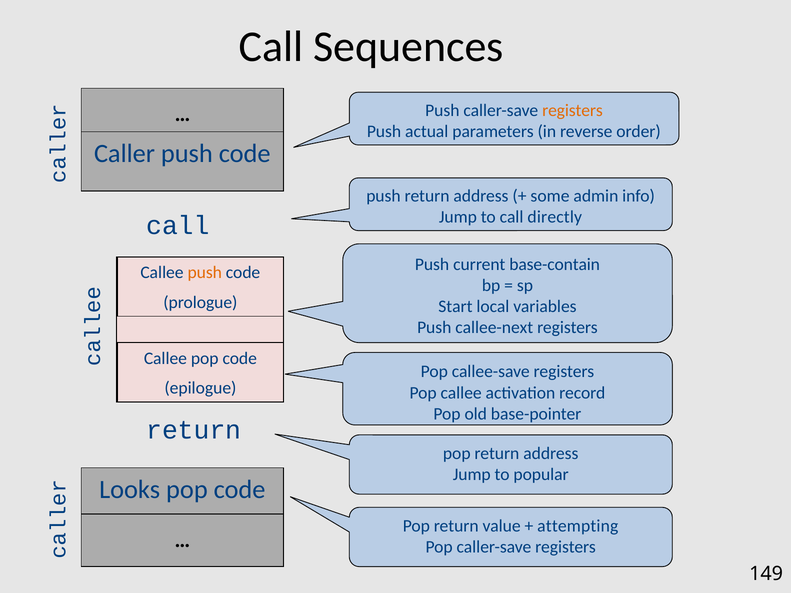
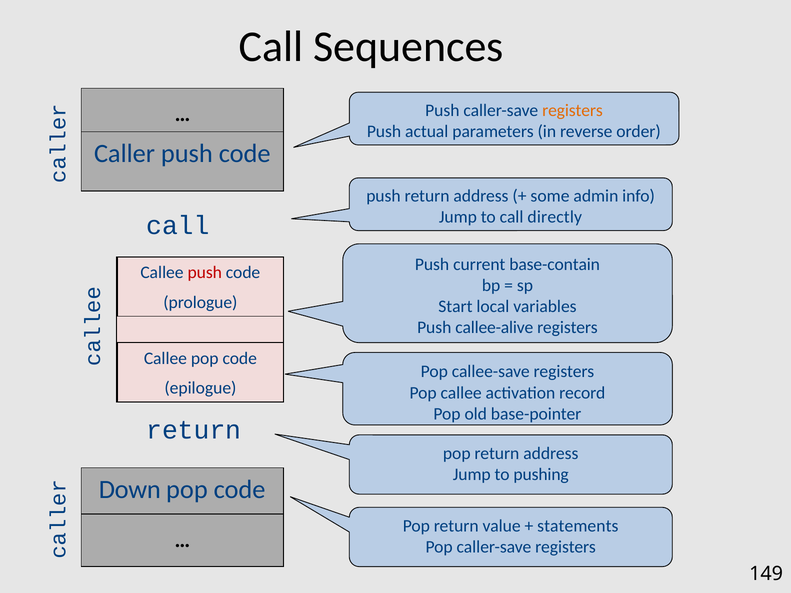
push colour: orange -> red (205, 273)
callee-next: callee-next -> callee-alive (494, 328)
popular: popular -> pushing (541, 475)
Looks: Looks -> Down (130, 490)
attempting: attempting -> statements (578, 526)
